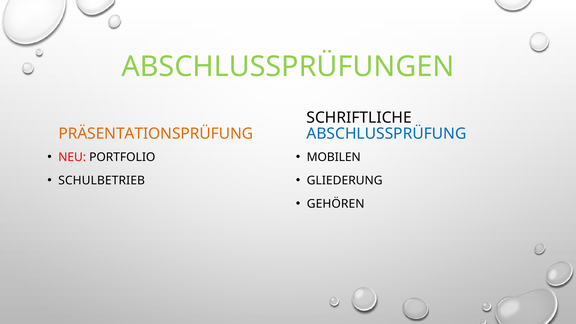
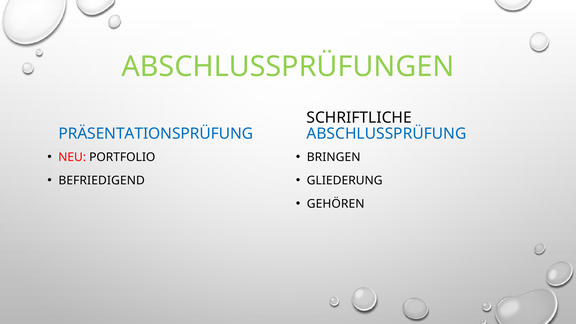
PRÄSENTATIONSPRÜFUNG colour: orange -> blue (156, 134)
MOBILEN: MOBILEN -> BRINGEN (334, 157)
SCHULBETRIEB: SCHULBETRIEB -> BEFRIEDIGEND (102, 181)
